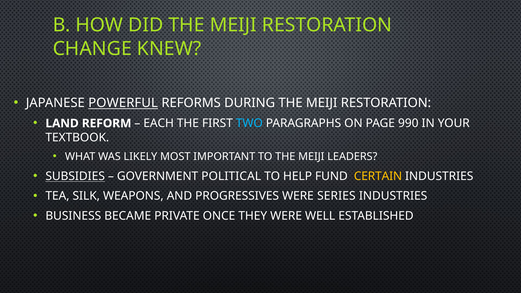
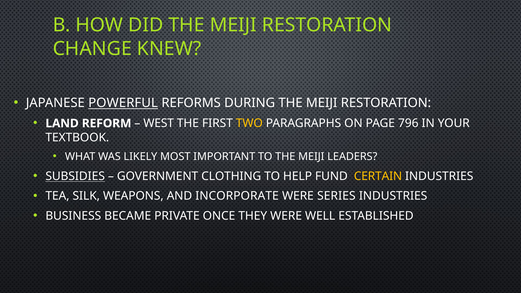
EACH: EACH -> WEST (159, 123)
TWO colour: light blue -> yellow (249, 123)
990: 990 -> 796 (408, 123)
POLITICAL: POLITICAL -> CLOTHING (231, 176)
PROGRESSIVES: PROGRESSIVES -> INCORPORATE (237, 196)
